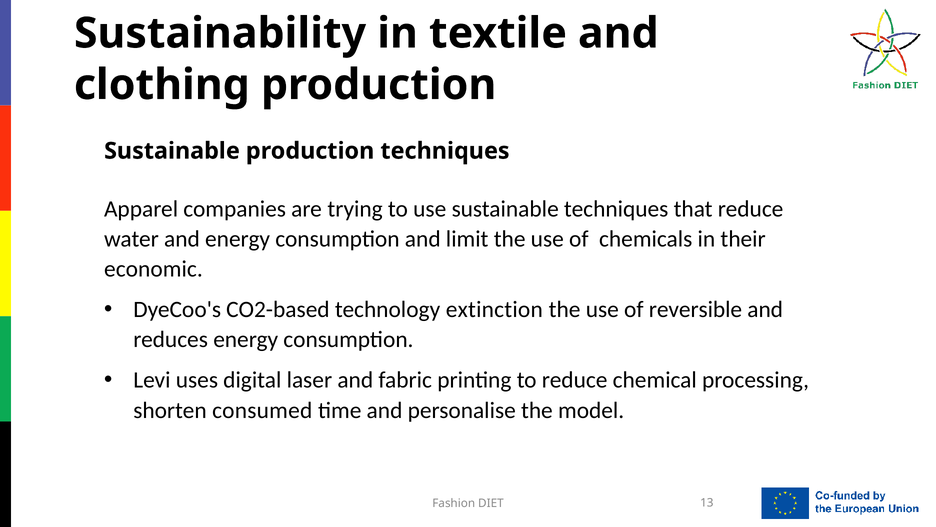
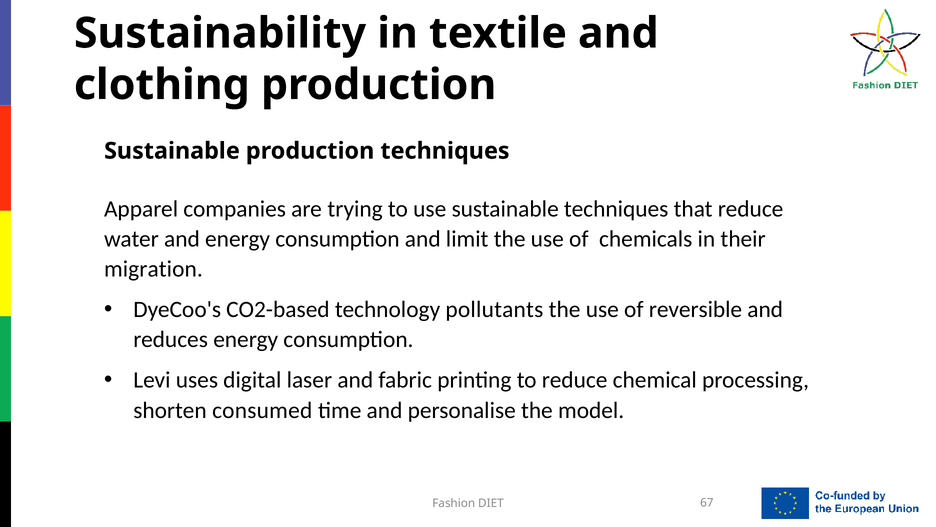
economic: economic -> migration (153, 269)
extinction: extinction -> pollutants (494, 309)
13: 13 -> 67 (707, 503)
